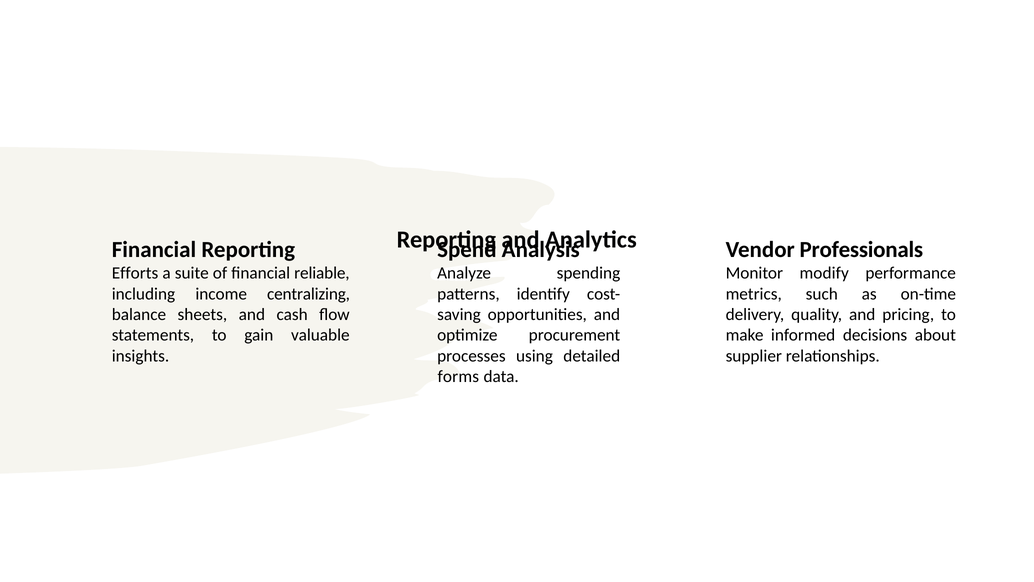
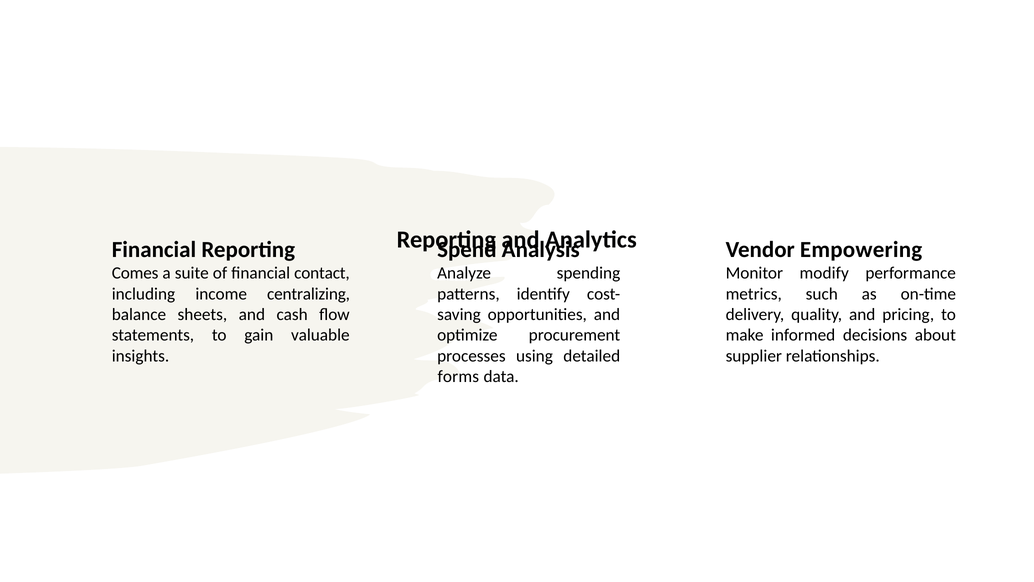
Professionals: Professionals -> Empowering (861, 249)
Efforts: Efforts -> Comes (135, 273)
reliable: reliable -> contact (322, 273)
